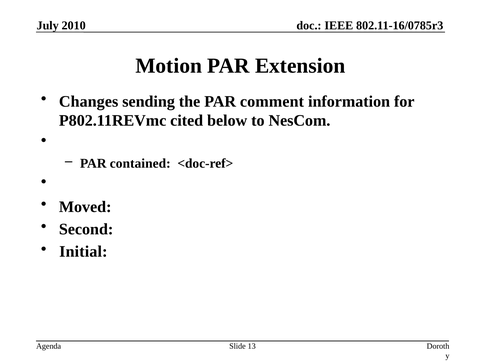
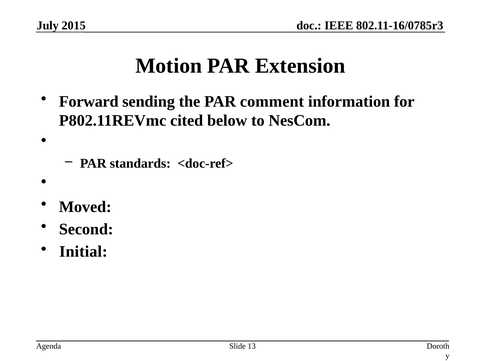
2010: 2010 -> 2015 (74, 26)
Changes: Changes -> Forward (89, 101)
contained: contained -> standards (140, 163)
